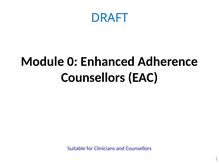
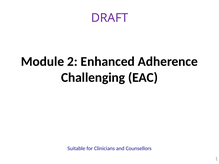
DRAFT colour: blue -> purple (110, 18)
0: 0 -> 2 (72, 62)
Counsellors: Counsellors -> Challenging (93, 78)
